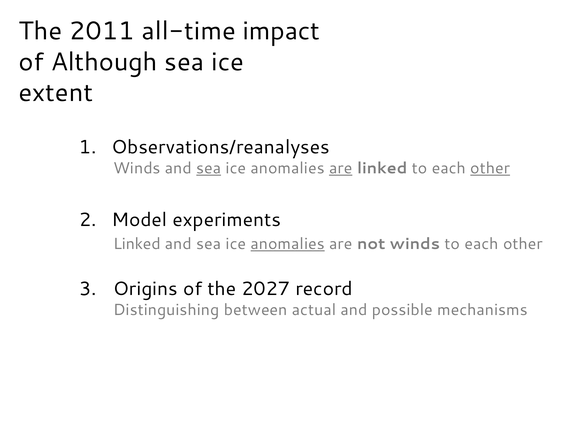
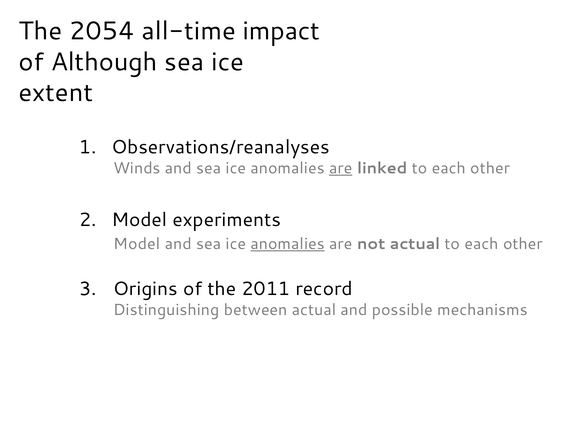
2011: 2011 -> 2054 (102, 31)
sea underline: present -> none (209, 168)
other underline: present -> none (490, 168)
Linked: Linked -> Model (137, 244)
not winds: winds -> actual (415, 244)
2027: 2027 -> 2011 (266, 289)
